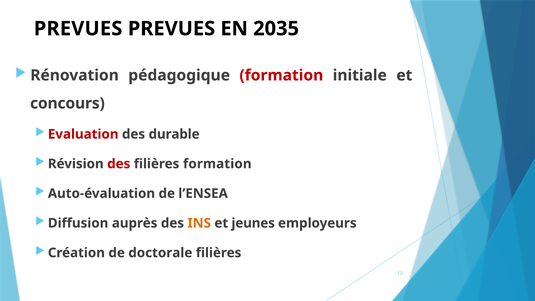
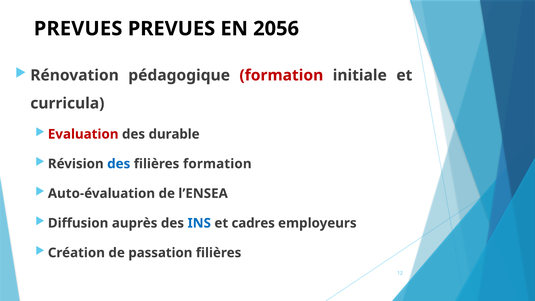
2035: 2035 -> 2056 (276, 29)
concours: concours -> curricula (67, 103)
des colour: red -> blue (119, 164)
INS colour: orange -> blue (199, 223)
jeunes: jeunes -> cadres (253, 223)
doctorale: doctorale -> passation (160, 253)
